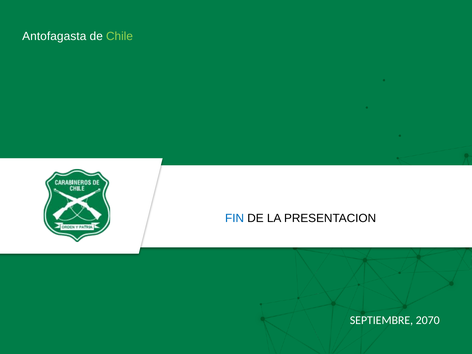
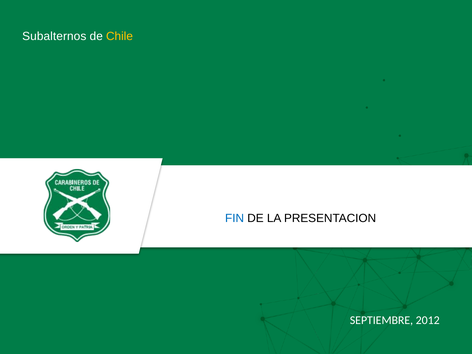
Antofagasta: Antofagasta -> Subalternos (54, 36)
Chile colour: light green -> yellow (119, 36)
2070: 2070 -> 2012 (428, 320)
